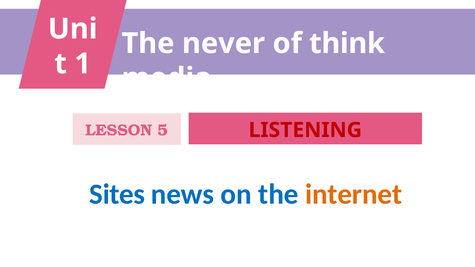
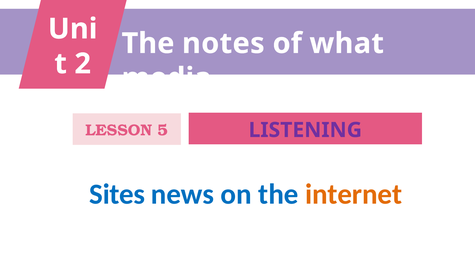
never: never -> notes (223, 43)
think: think -> what (347, 43)
1: 1 -> 2 (83, 64)
LISTENING colour: red -> purple (305, 130)
